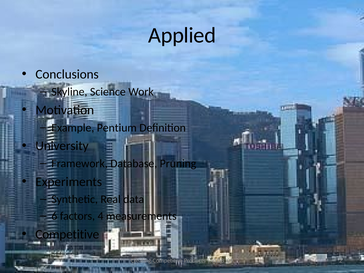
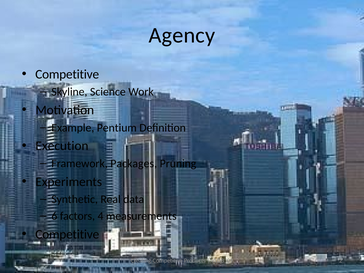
Applied: Applied -> Agency (182, 35)
Conclusions: Conclusions -> Competitive (67, 74)
University: University -> Execution (62, 146)
Database: Database -> Packages (134, 163)
